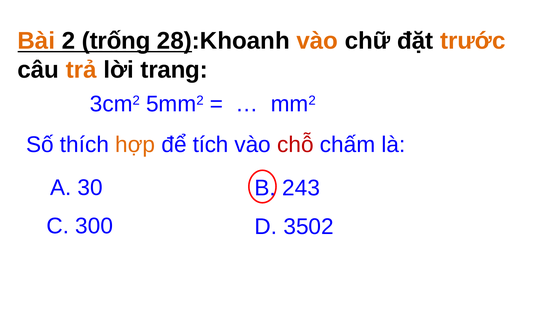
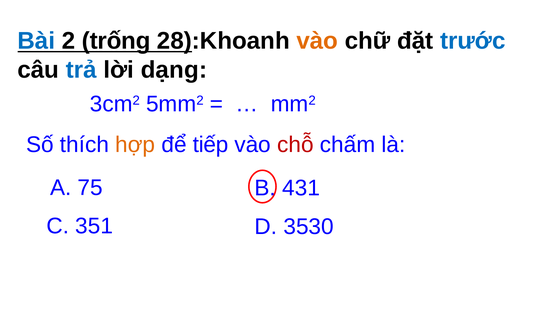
Bài colour: orange -> blue (36, 41)
trước colour: orange -> blue (473, 41)
trả colour: orange -> blue (81, 70)
trang: trang -> dạng (174, 70)
tích: tích -> tiếp (211, 145)
30: 30 -> 75 (90, 188)
243: 243 -> 431 (301, 188)
300: 300 -> 351 (94, 226)
3502: 3502 -> 3530 (309, 226)
